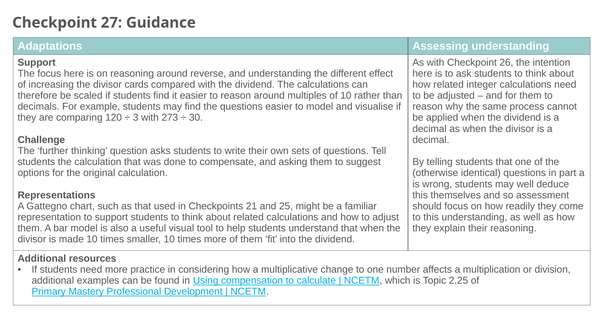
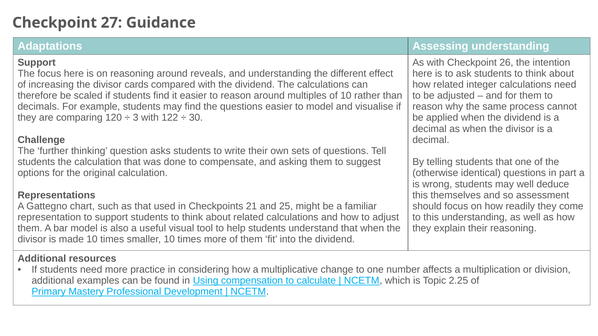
reverse: reverse -> reveals (208, 74)
273: 273 -> 122 (170, 118)
